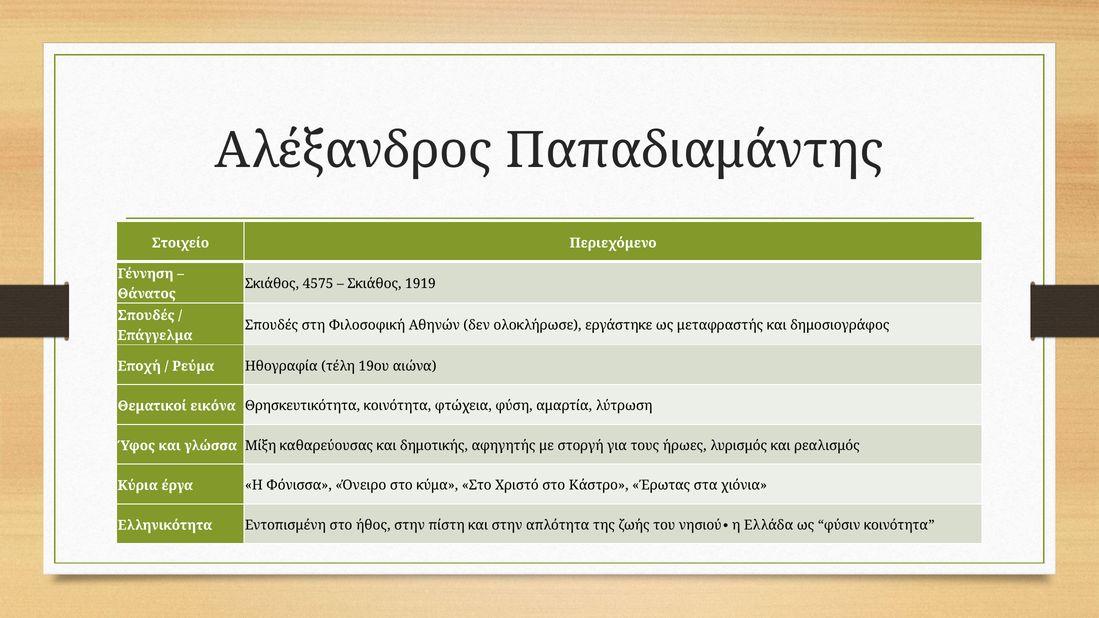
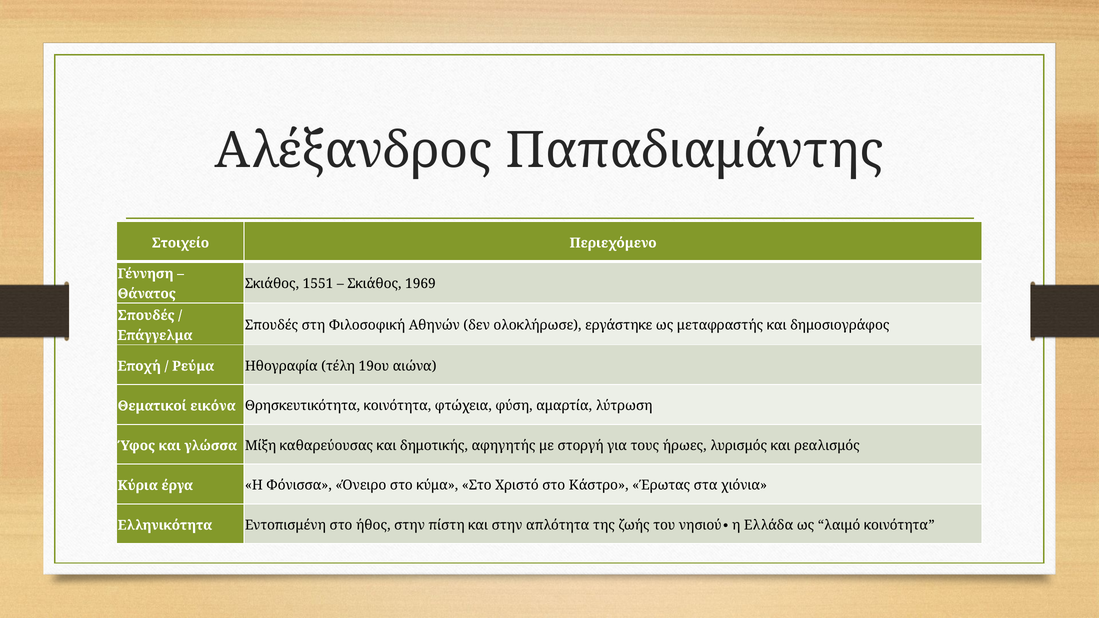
4575: 4575 -> 1551 (318, 284)
1919: 1919 -> 1969 (420, 284)
φύσιν: φύσιν -> λαιμό (839, 525)
